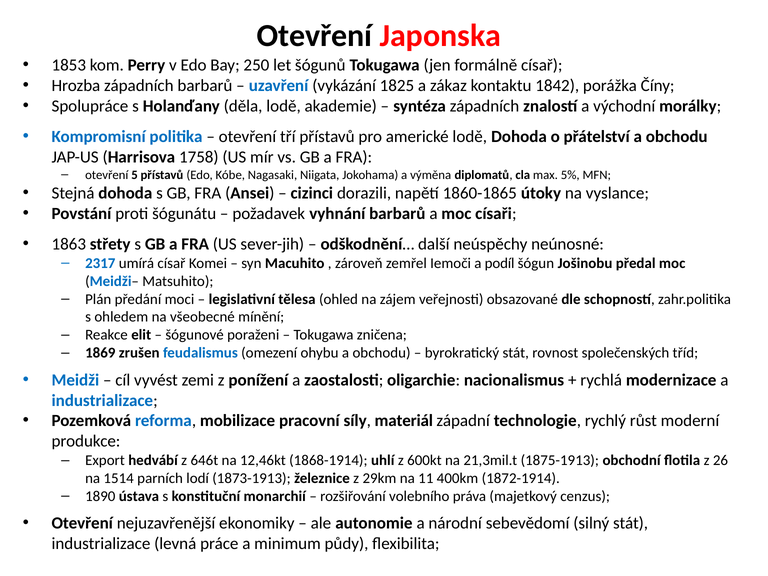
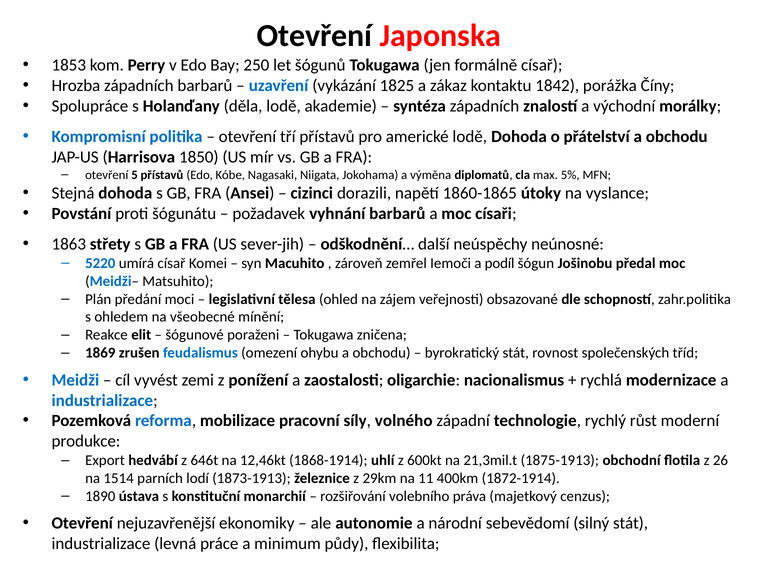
1758: 1758 -> 1850 (199, 157)
2317: 2317 -> 5220 (100, 263)
materiál: materiál -> volného (404, 421)
